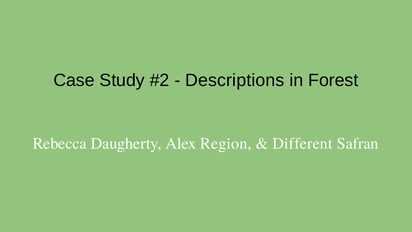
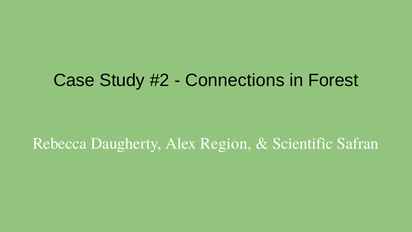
Descriptions: Descriptions -> Connections (235, 80)
Different: Different -> Scientific (303, 143)
